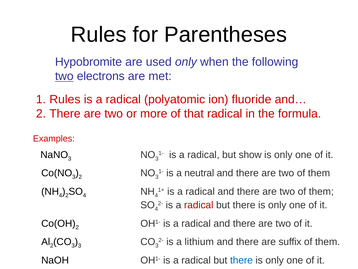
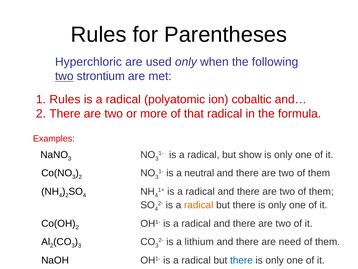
Hypobromite: Hypobromite -> Hyperchloric (88, 62)
electrons: electrons -> strontium (101, 76)
fluoride: fluoride -> cobaltic (252, 99)
radical colour: red -> orange (199, 205)
suffix: suffix -> need (290, 241)
